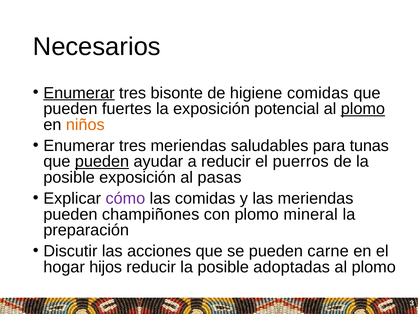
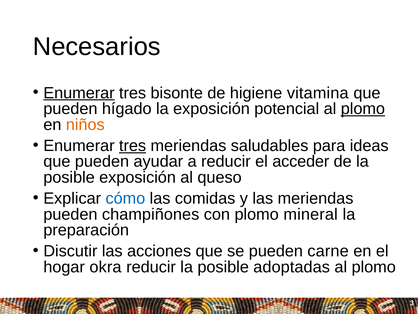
higiene comidas: comidas -> vitamina (318, 93)
fuertes: fuertes -> hígado (127, 109)
tres underline: none -> present (133, 145)
tunas: tunas -> ideas (369, 145)
pueden underline: present -> none (102, 161)
puerros: puerros -> acceder (301, 161)
pasas: pasas -> queso (220, 177)
cómo colour: purple -> blue (125, 198)
hijos: hijos -> okra (105, 267)
